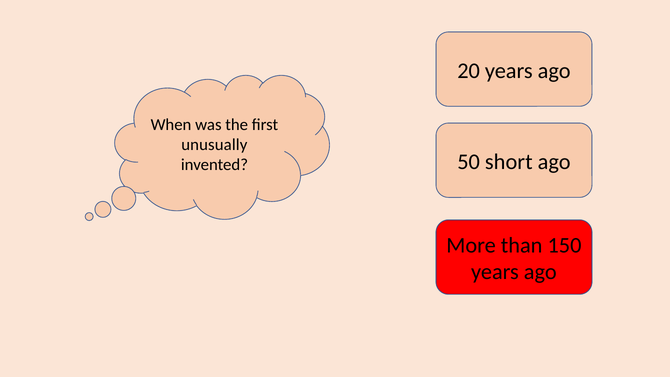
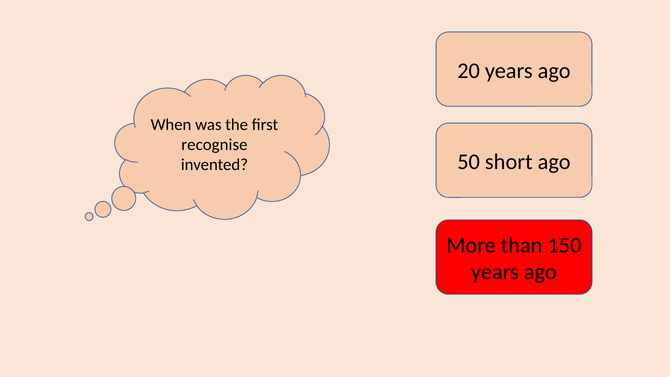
unusually: unusually -> recognise (214, 145)
